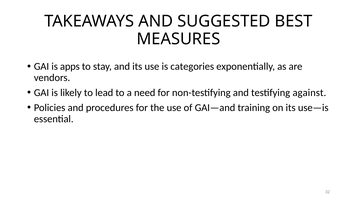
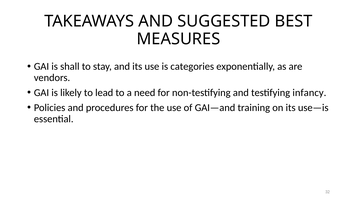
apps: apps -> shall (70, 66)
against: against -> infancy (309, 93)
